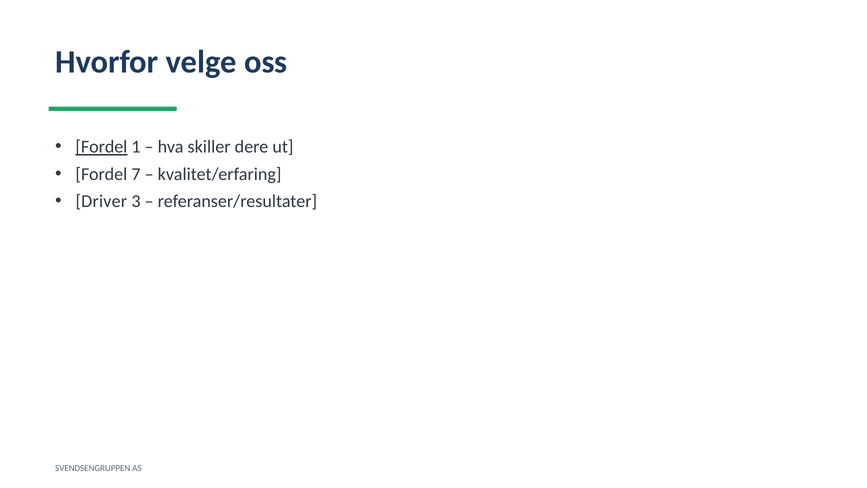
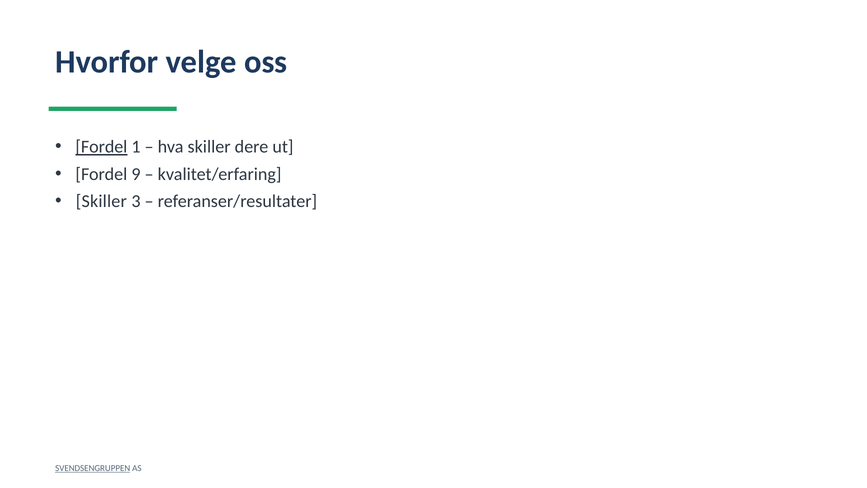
7: 7 -> 9 (136, 174)
Driver: Driver -> Skiller (101, 201)
SVENDSENGRUPPEN underline: none -> present (93, 468)
